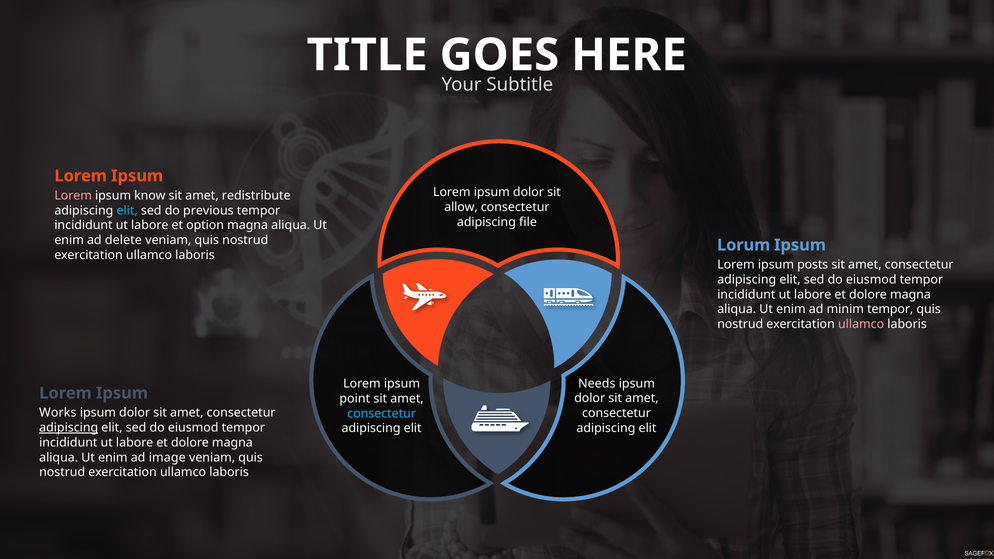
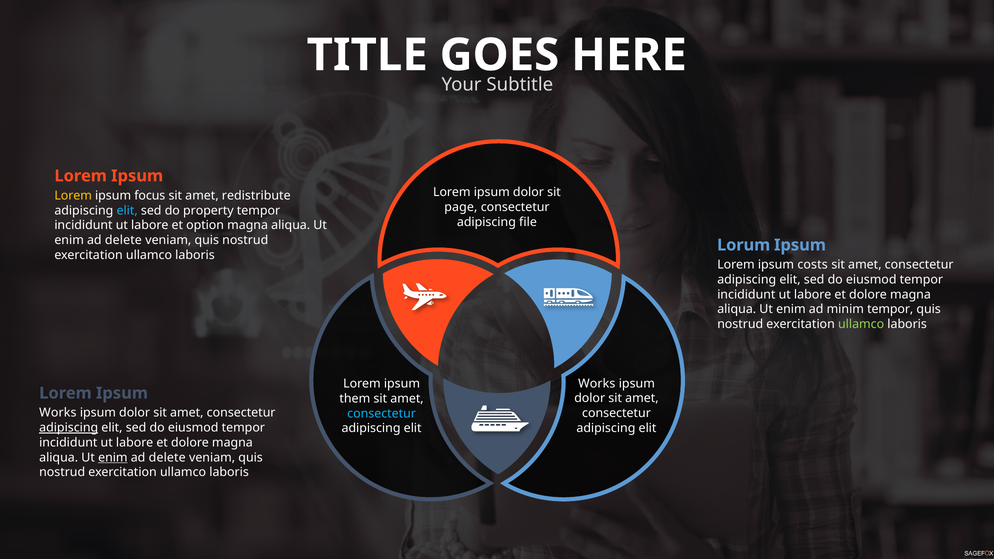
Lorem colour: pink -> yellow (73, 196)
know: know -> focus (150, 196)
allow: allow -> page (461, 207)
previous: previous -> property (208, 210)
posts: posts -> costs (813, 265)
ullamco colour: pink -> light green (861, 324)
Needs: Needs -> Works (597, 384)
point: point -> them (355, 399)
enim underline: none -> present (113, 458)
image: image -> delete (167, 458)
